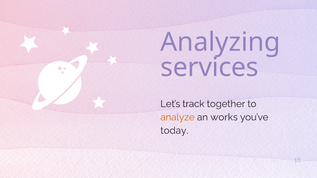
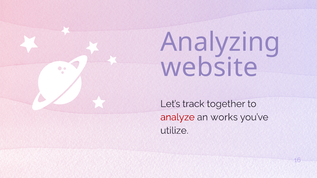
services: services -> website (209, 68)
analyze colour: orange -> red (178, 117)
today: today -> utilize (174, 131)
